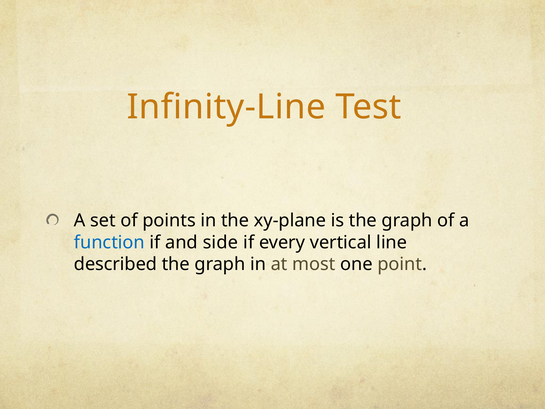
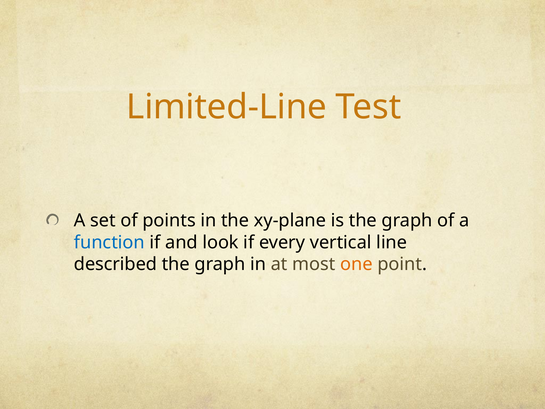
Infinity-Line: Infinity-Line -> Limited-Line (226, 107)
side: side -> look (221, 242)
one colour: black -> orange (356, 264)
